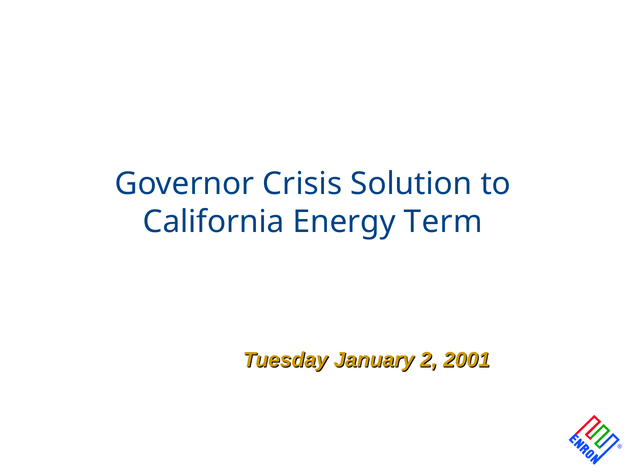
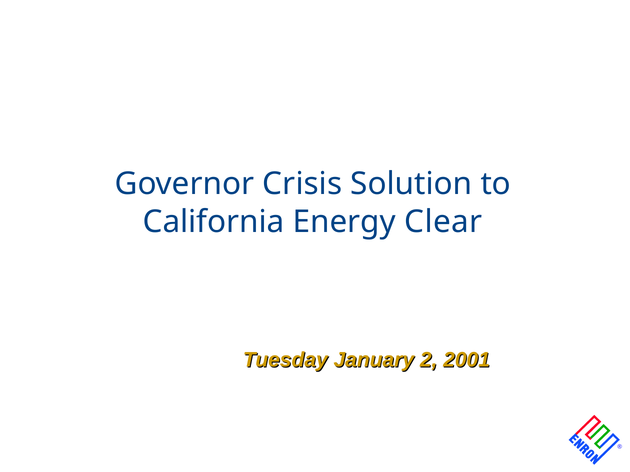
Term: Term -> Clear (443, 222)
